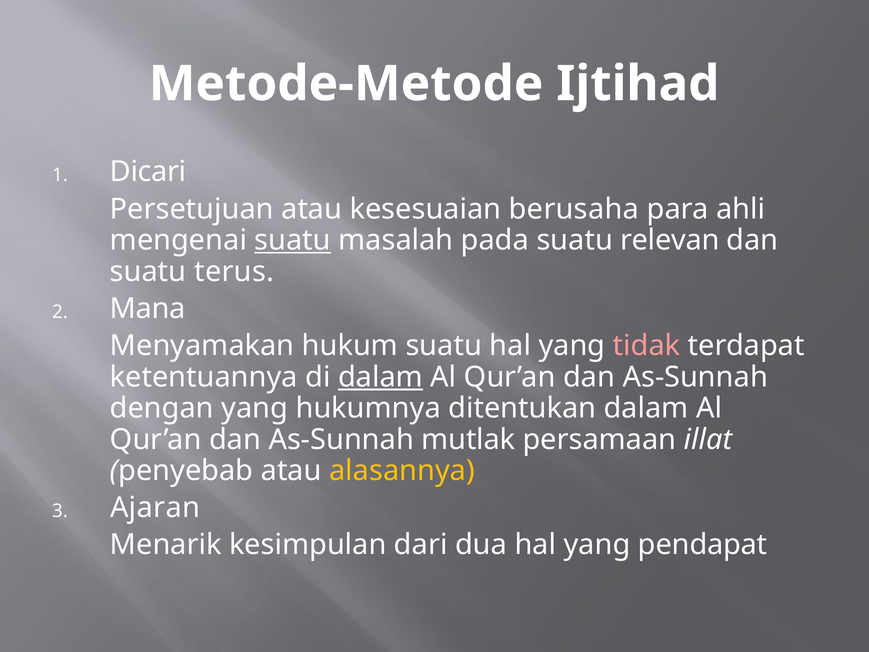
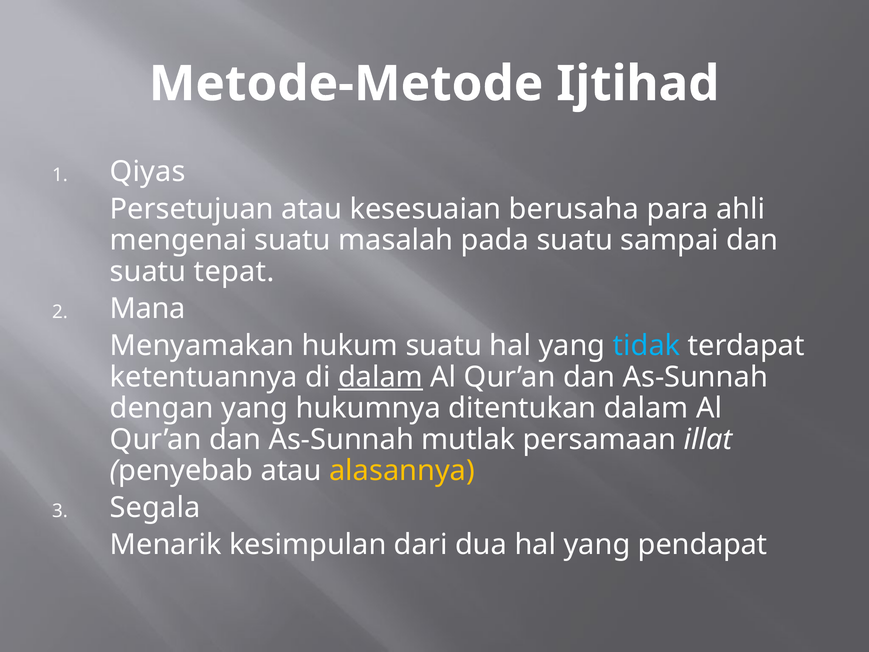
Dicari: Dicari -> Qiyas (148, 172)
suatu underline: present -> none (293, 240)
relevan: relevan -> sampai (670, 240)
terus: terus -> tepat (234, 271)
tidak colour: pink -> light blue (647, 346)
Ajaran: Ajaran -> Segala (155, 508)
